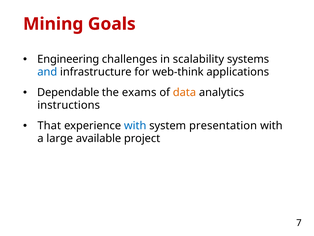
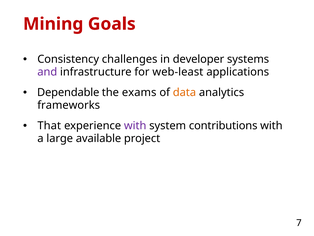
Engineering: Engineering -> Consistency (68, 59)
scalability: scalability -> developer (199, 59)
and colour: blue -> purple (47, 72)
web-think: web-think -> web-least (178, 72)
instructions: instructions -> frameworks (69, 105)
with colour: blue -> purple (135, 125)
presentation: presentation -> contributions (223, 125)
